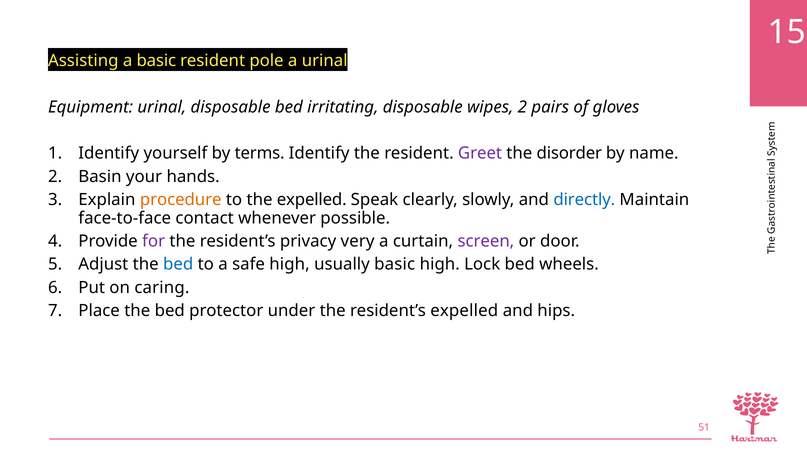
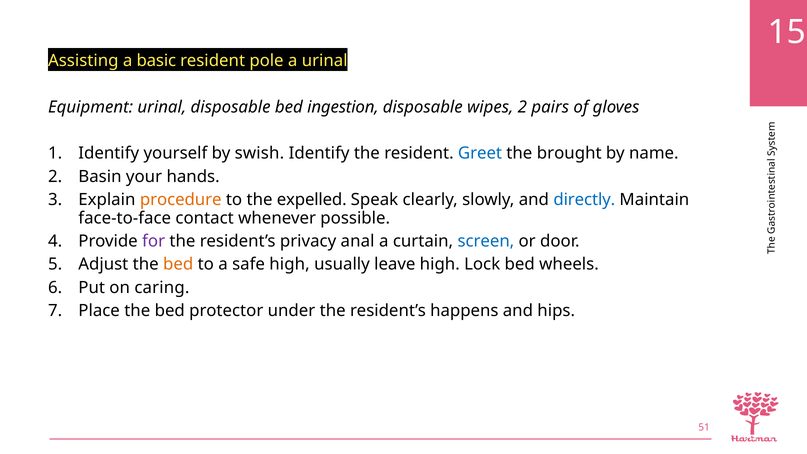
irritating: irritating -> ingestion (343, 107)
terms: terms -> swish (259, 153)
Greet colour: purple -> blue (480, 153)
disorder: disorder -> brought (569, 153)
very: very -> anal (358, 241)
screen colour: purple -> blue (486, 241)
bed colour: blue -> orange (178, 264)
usually basic: basic -> leave (395, 264)
resident’s expelled: expelled -> happens (464, 311)
